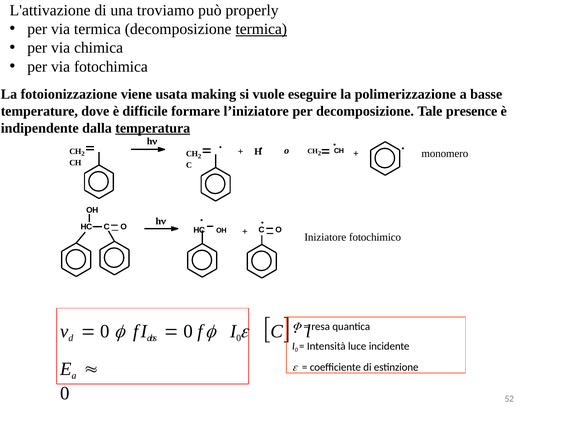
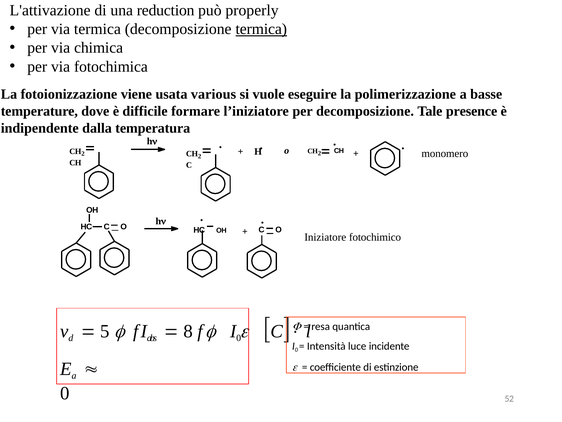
troviamo: troviamo -> reduction (166, 10)
making: making -> various (213, 94)
temperatura underline: present -> none (153, 128)
0: 0 -> 5 (105, 331)
0: 0 -> 8 (188, 331)
